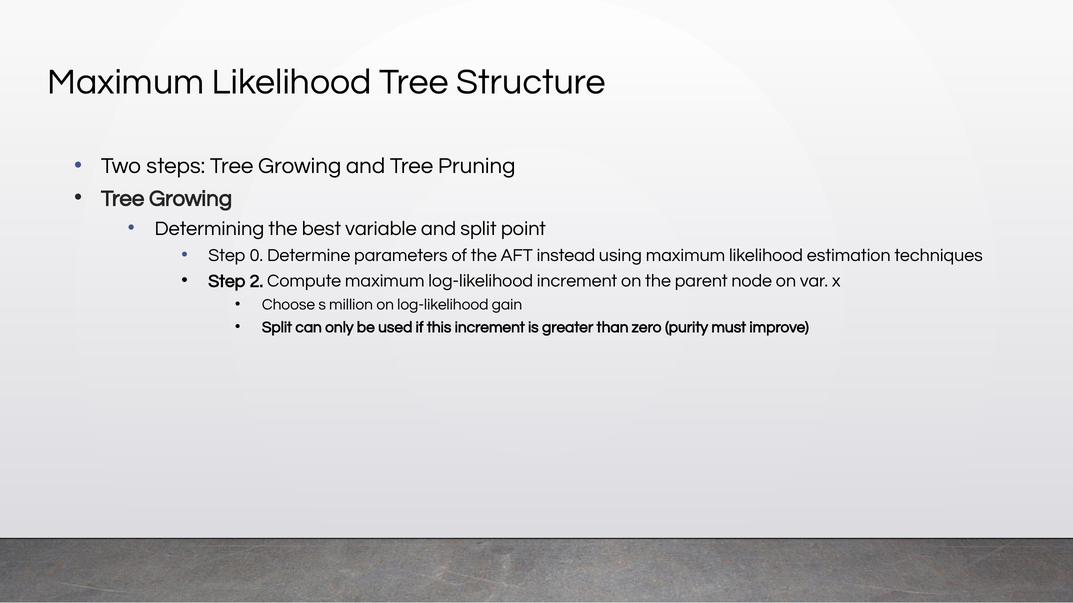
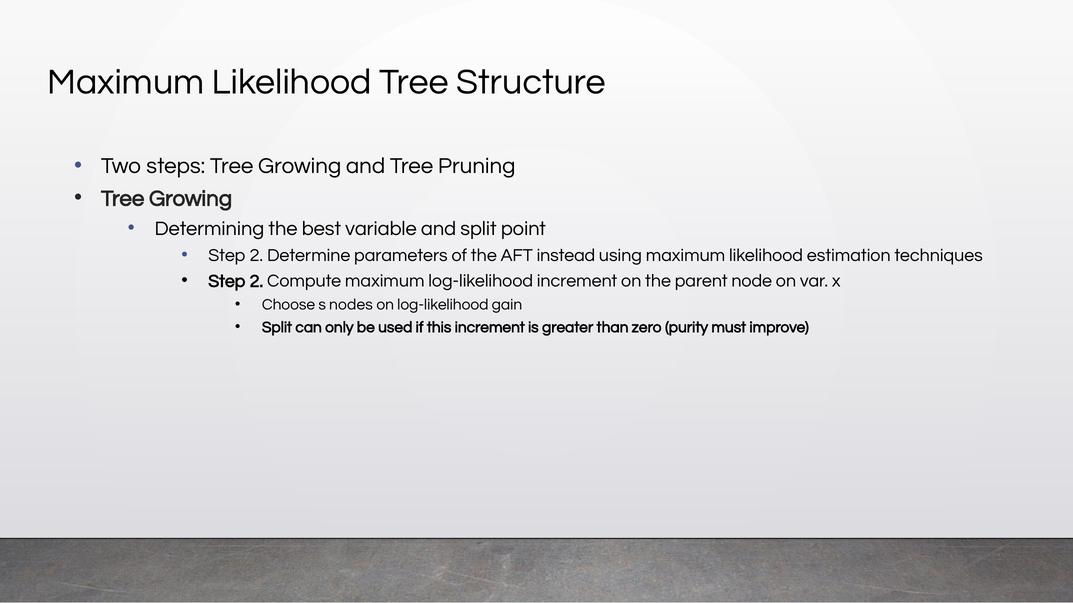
0: 0 -> 2 (256, 256)
million: million -> nodes (351, 305)
